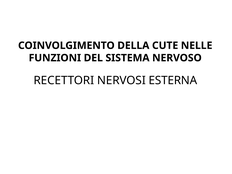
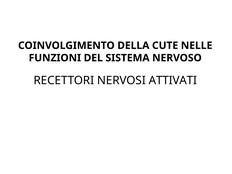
ESTERNA: ESTERNA -> ATTIVATI (173, 80)
